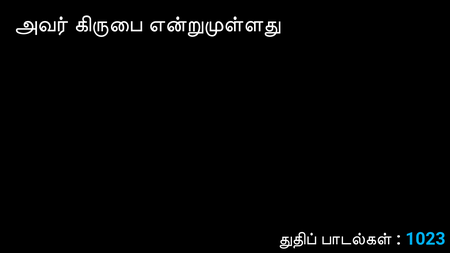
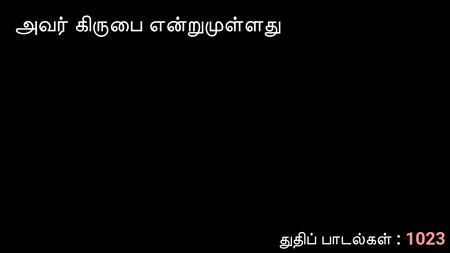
1023 colour: light blue -> pink (425, 239)
